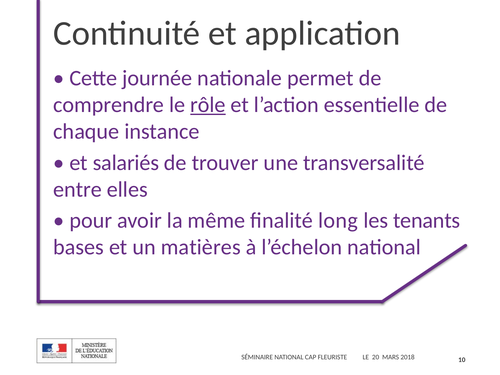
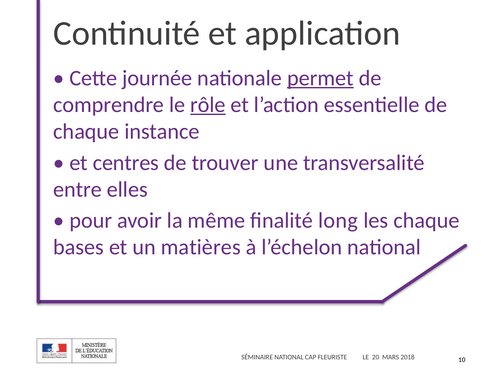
permet underline: none -> present (320, 78)
salariés: salariés -> centres (126, 163)
les tenants: tenants -> chaque (426, 220)
